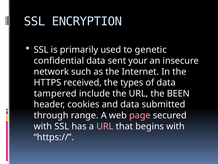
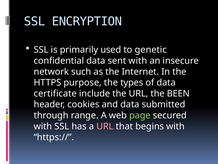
sent your: your -> with (138, 61)
received: received -> purpose (83, 82)
tampered: tampered -> certificate (55, 93)
page colour: pink -> light green (140, 115)
